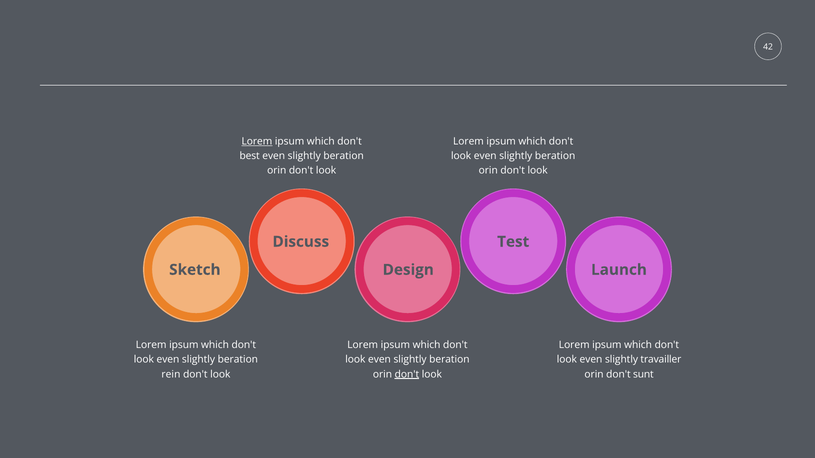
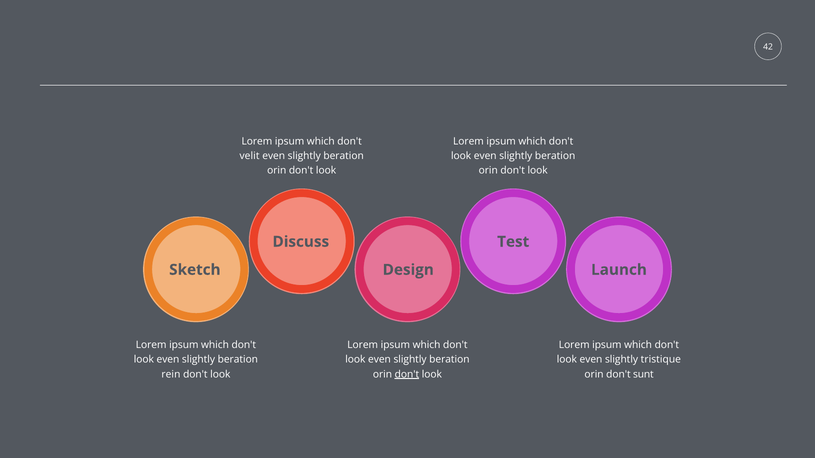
Lorem underline: present -> none (257, 141)
best: best -> velit (250, 156)
travailler: travailler -> tristique (661, 360)
